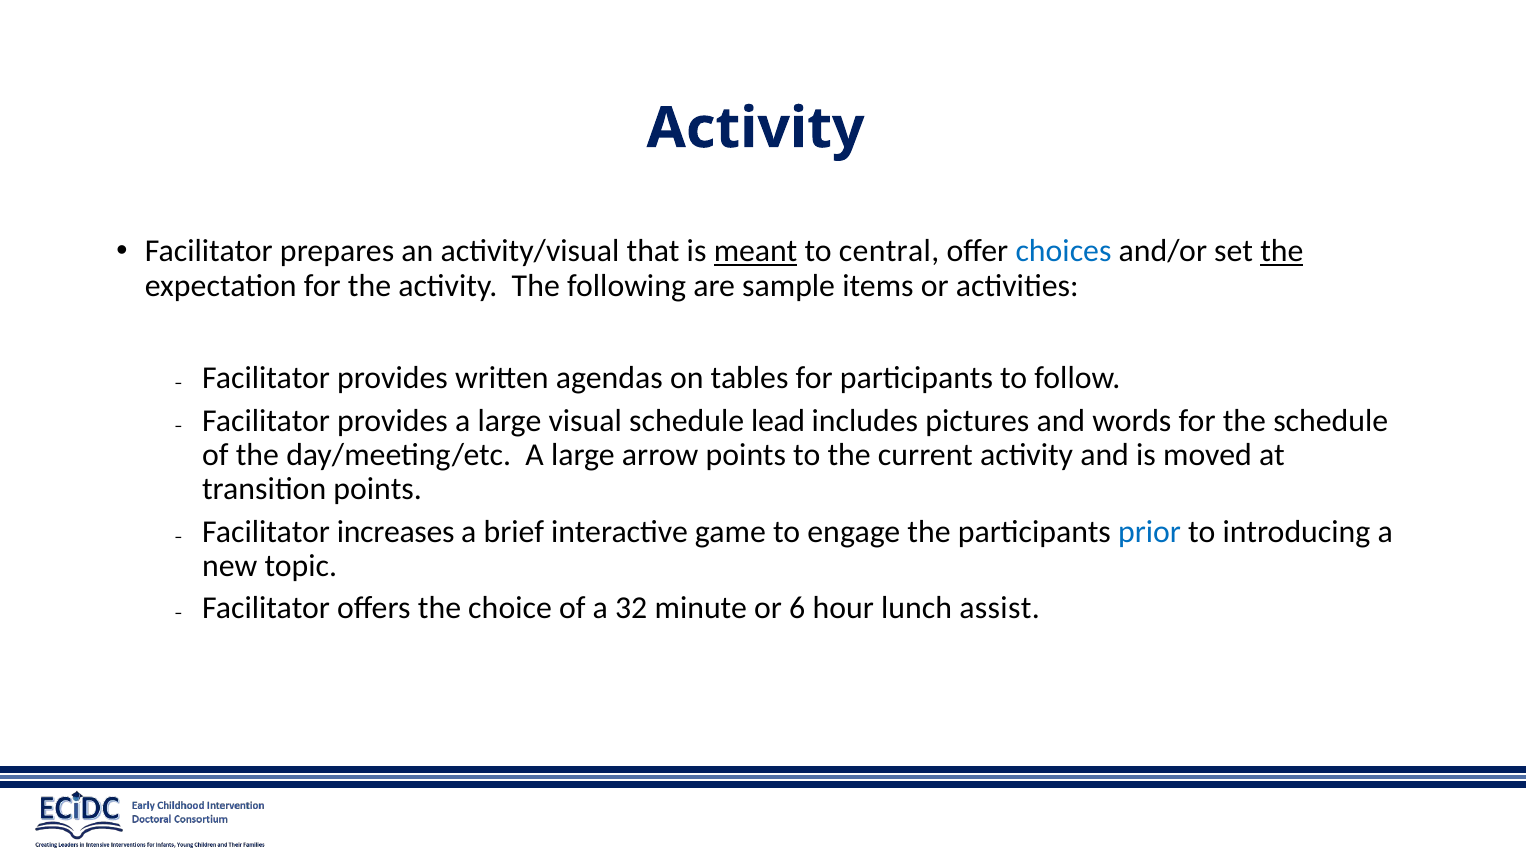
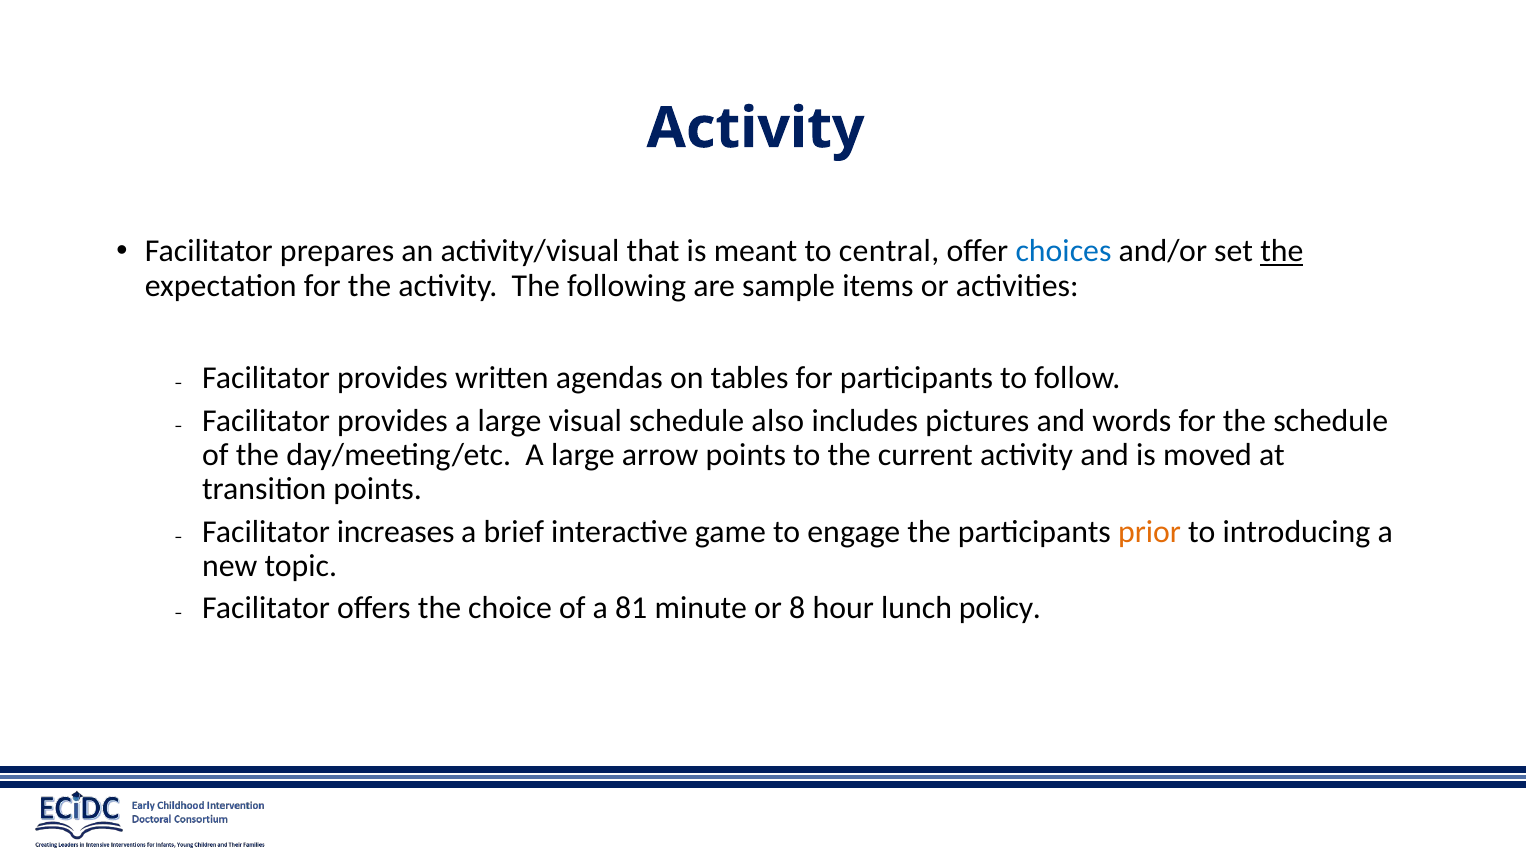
meant underline: present -> none (756, 251)
lead: lead -> also (778, 420)
prior colour: blue -> orange (1150, 531)
32: 32 -> 81 (631, 608)
6: 6 -> 8 (797, 608)
assist: assist -> policy (1000, 608)
